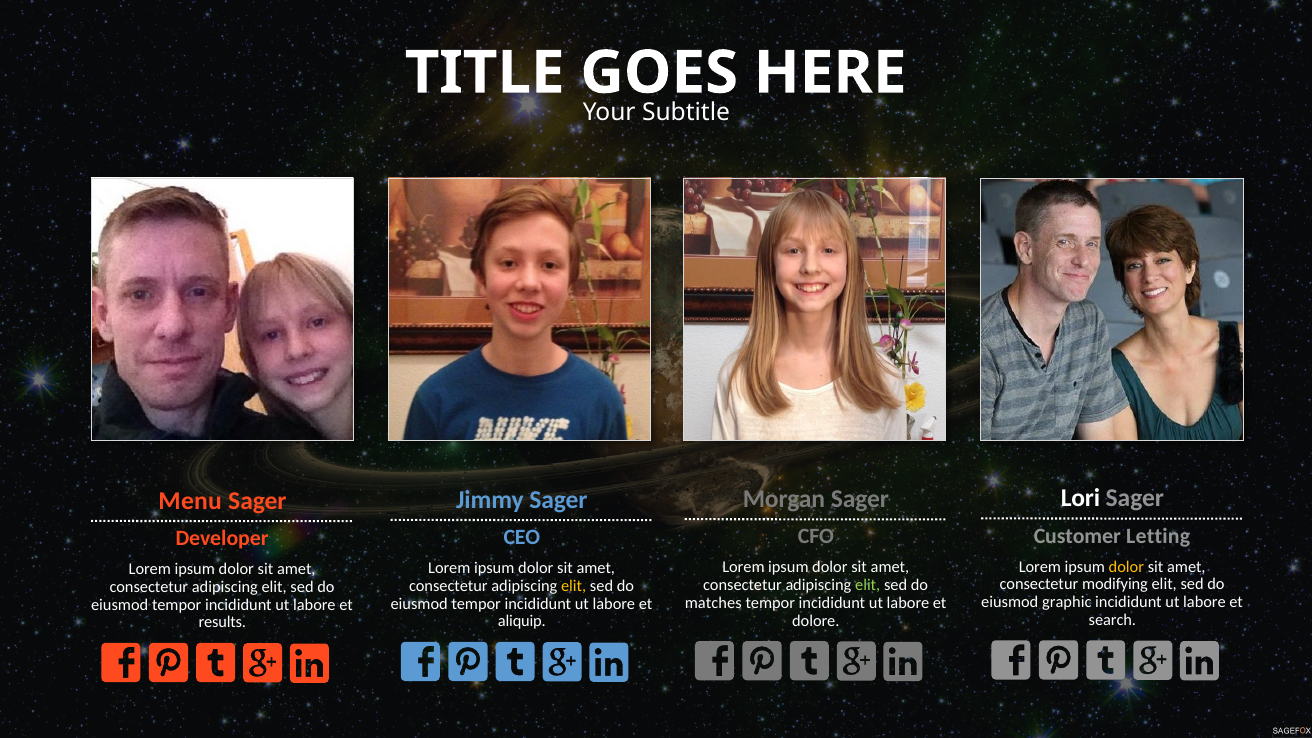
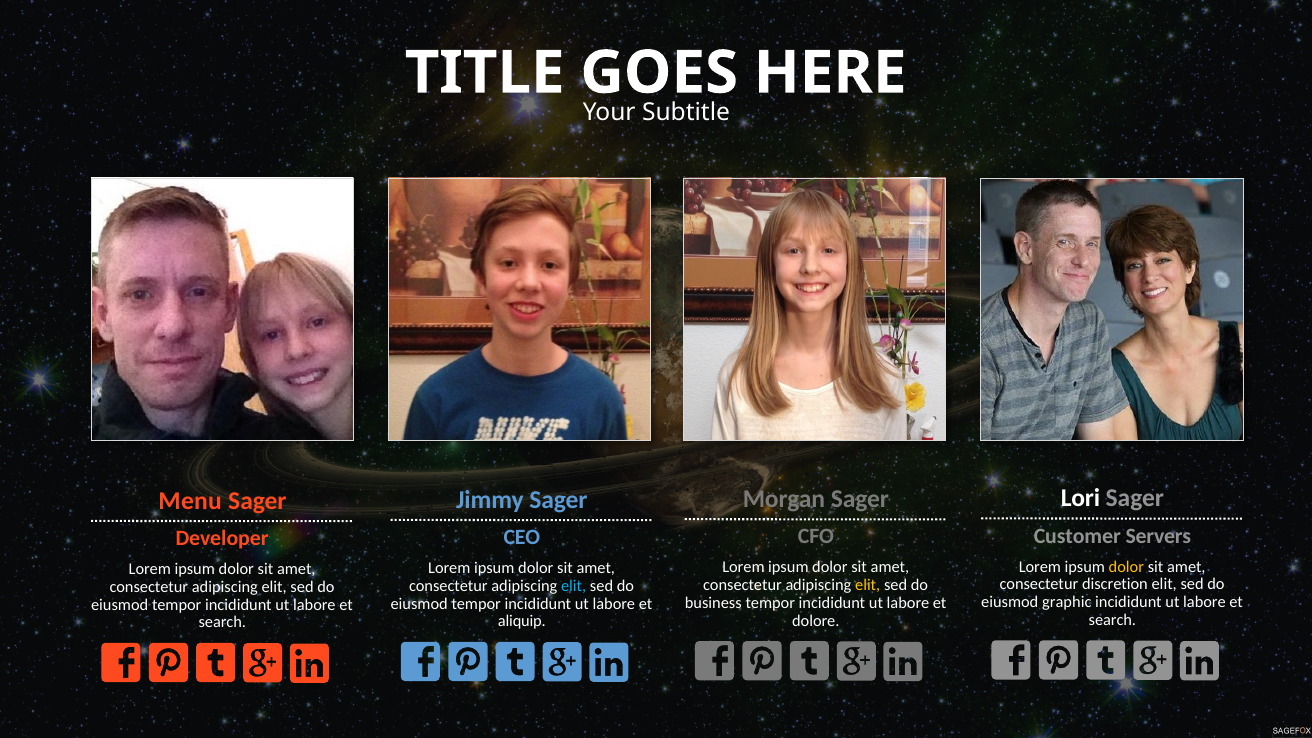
Letting: Letting -> Servers (1158, 536)
modifying: modifying -> discretion (1115, 584)
elit colour: light green -> yellow (868, 585)
elit colour: yellow -> light blue (574, 586)
matches: matches -> business (713, 603)
results: results -> search (222, 622)
